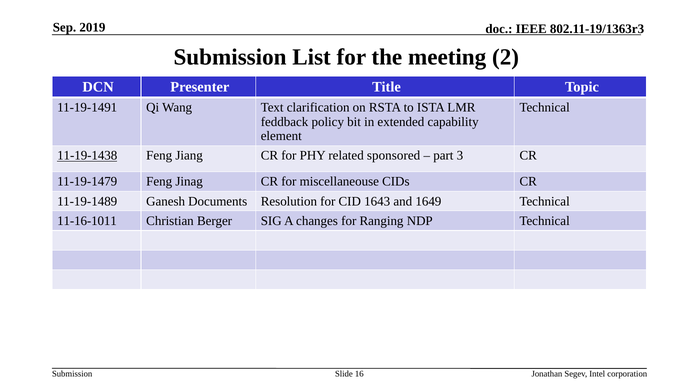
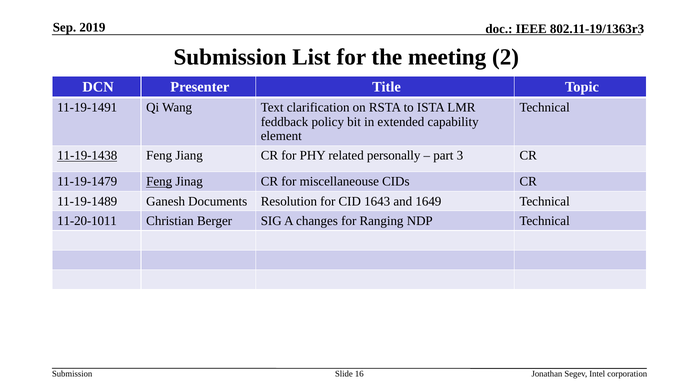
sponsored: sponsored -> personally (394, 156)
Feng underline: none -> present (159, 182)
11-16-1011: 11-16-1011 -> 11-20-1011 (87, 221)
